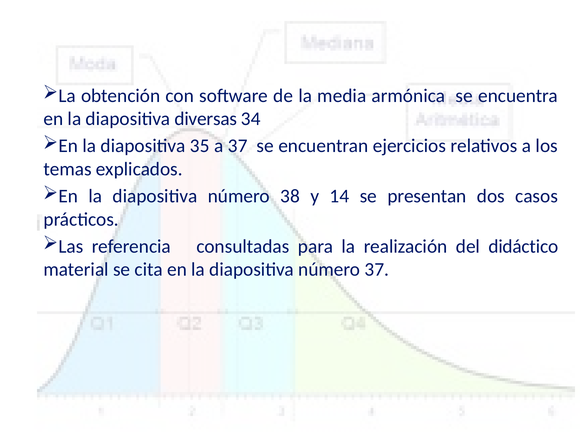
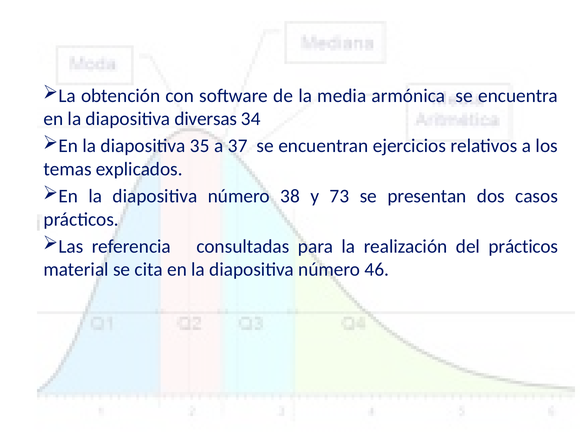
14: 14 -> 73 (339, 196)
del didáctico: didáctico -> prácticos (523, 246)
número 37: 37 -> 46 (377, 270)
